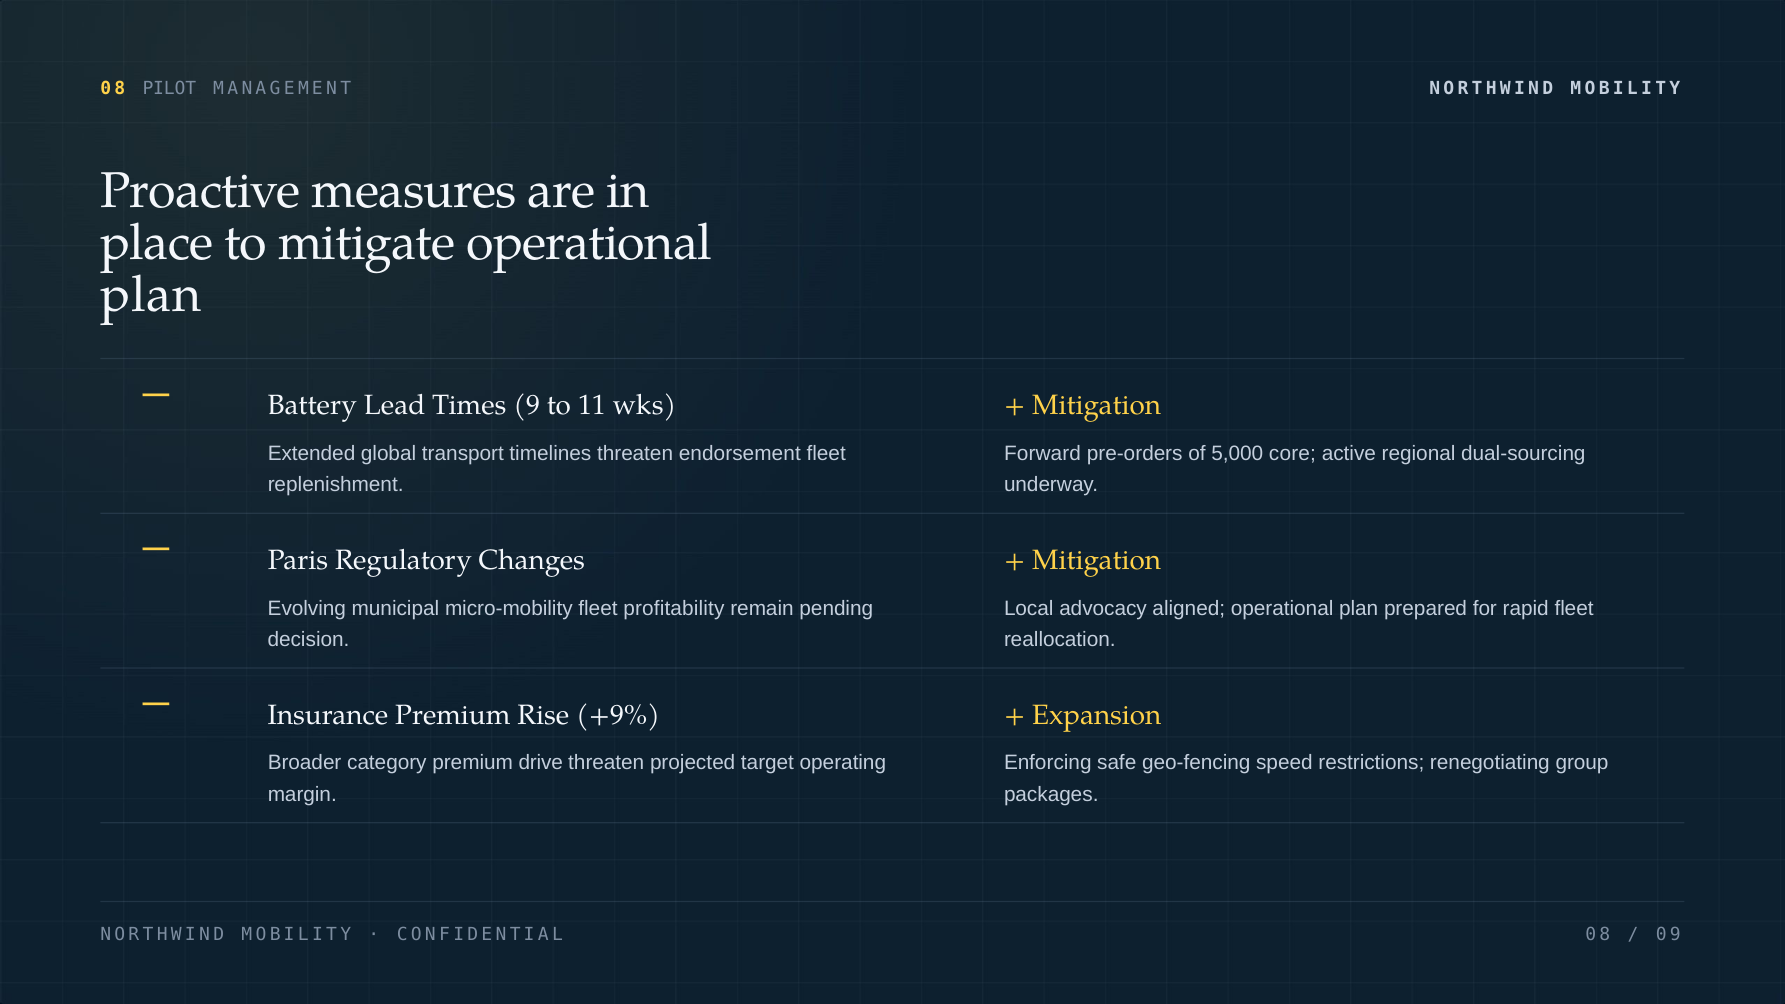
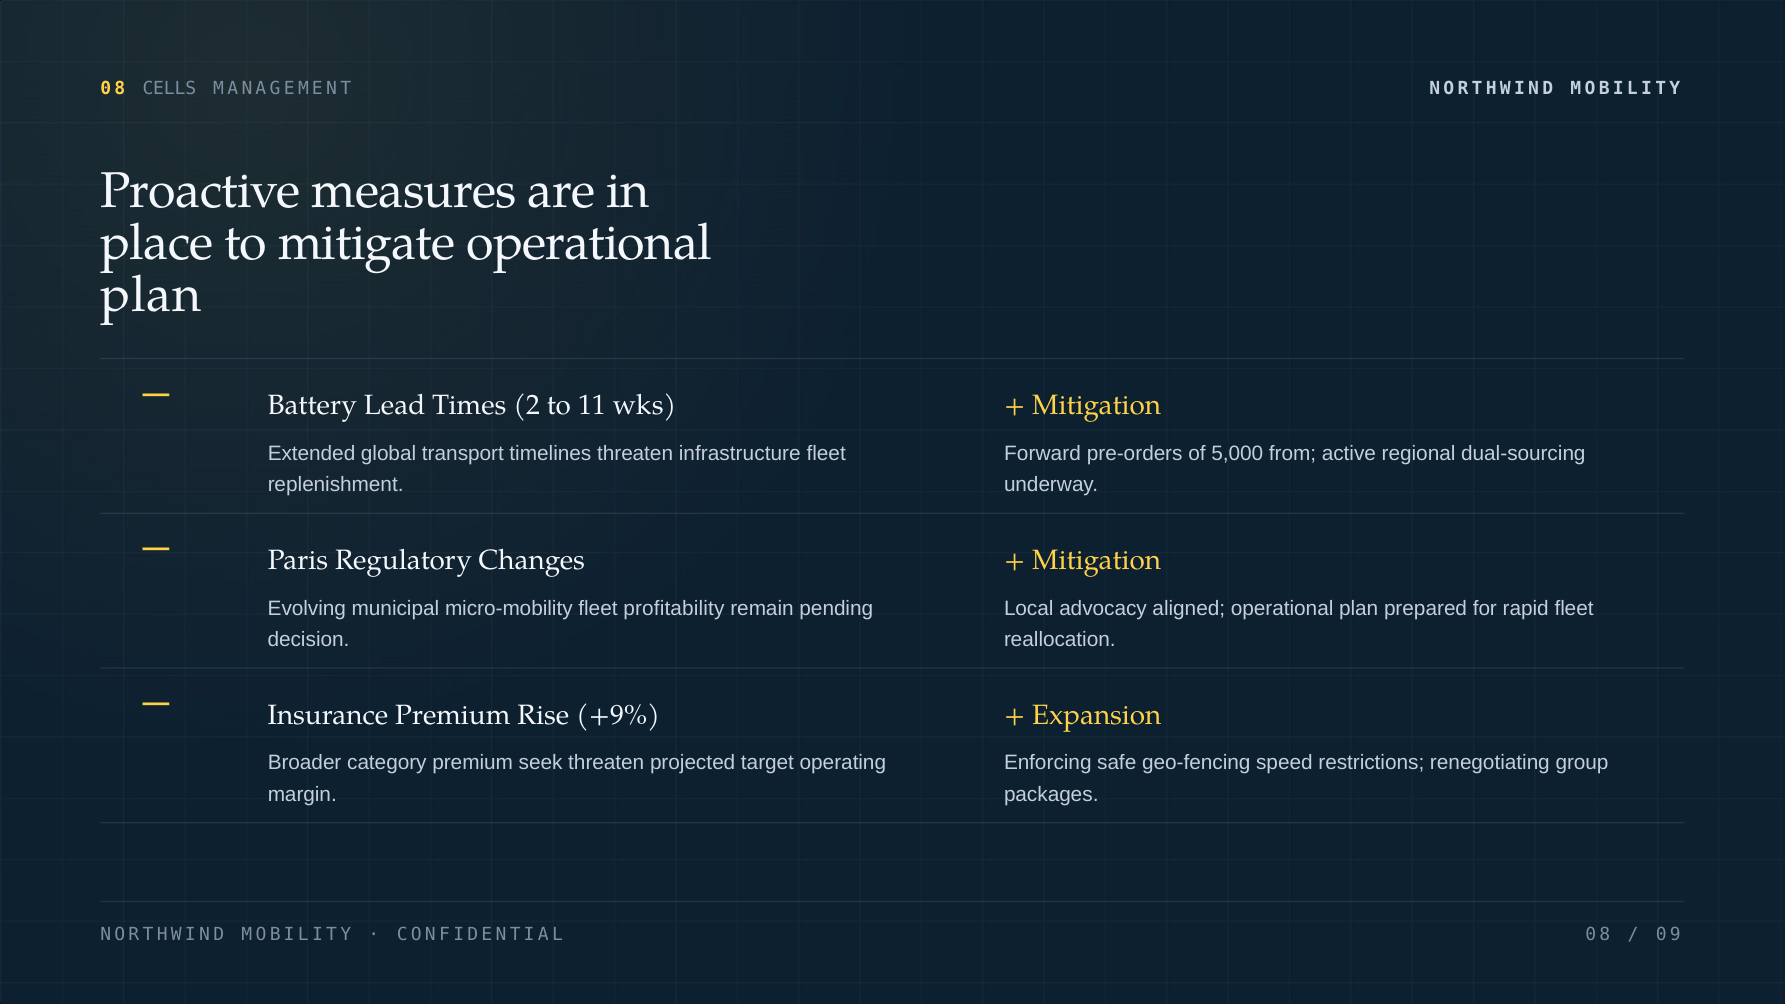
PILOT: PILOT -> CELLS (169, 88)
9: 9 -> 2 (527, 406)
endorsement: endorsement -> infrastructure (740, 454)
core: core -> from (1293, 454)
drive: drive -> seek (541, 763)
